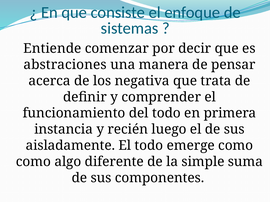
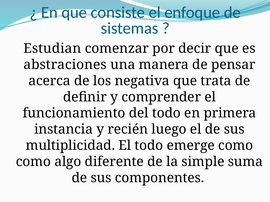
Entiende: Entiende -> Estudian (52, 49)
aisladamente: aisladamente -> multiplicidad (70, 146)
